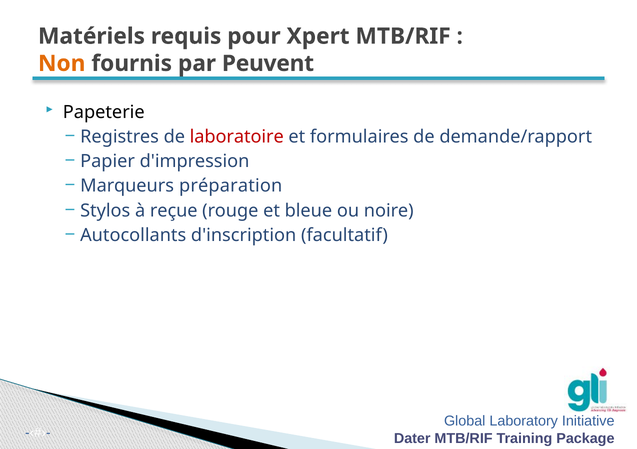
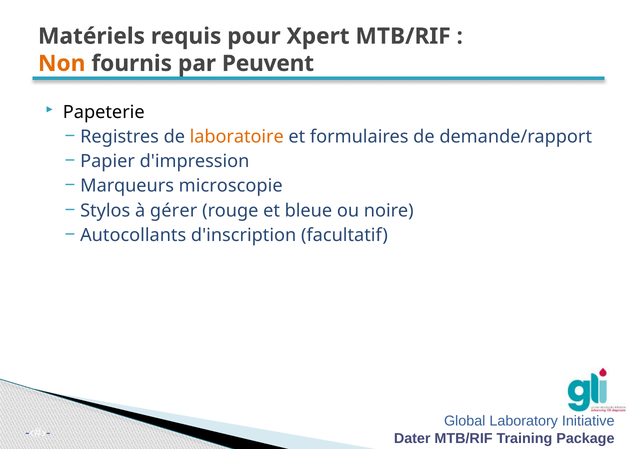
laboratoire colour: red -> orange (237, 137)
préparation: préparation -> microscopie (231, 186)
reçue: reçue -> gérer (174, 211)
